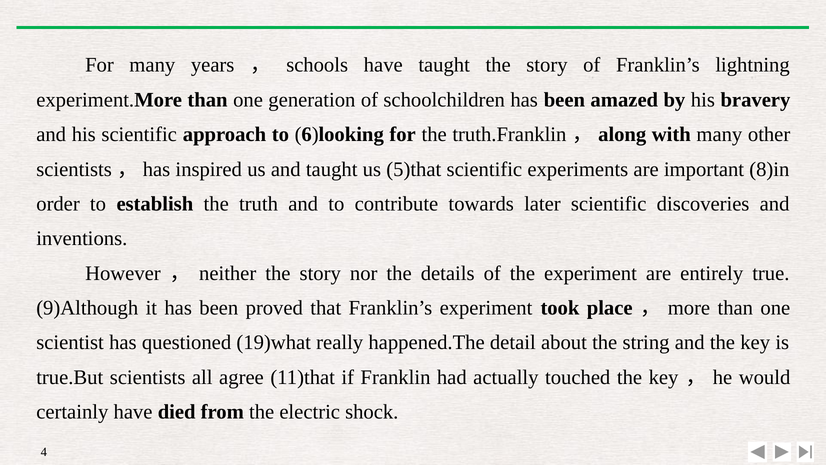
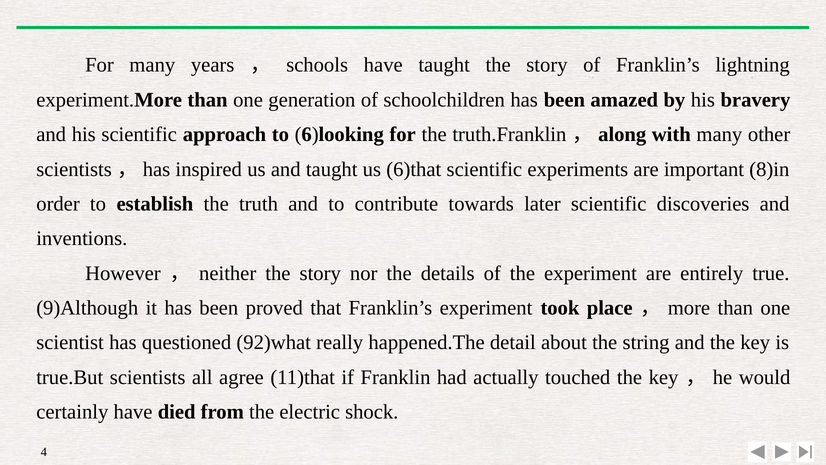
5)that: 5)that -> 6)that (414, 169)
19)what: 19)what -> 92)what (274, 342)
